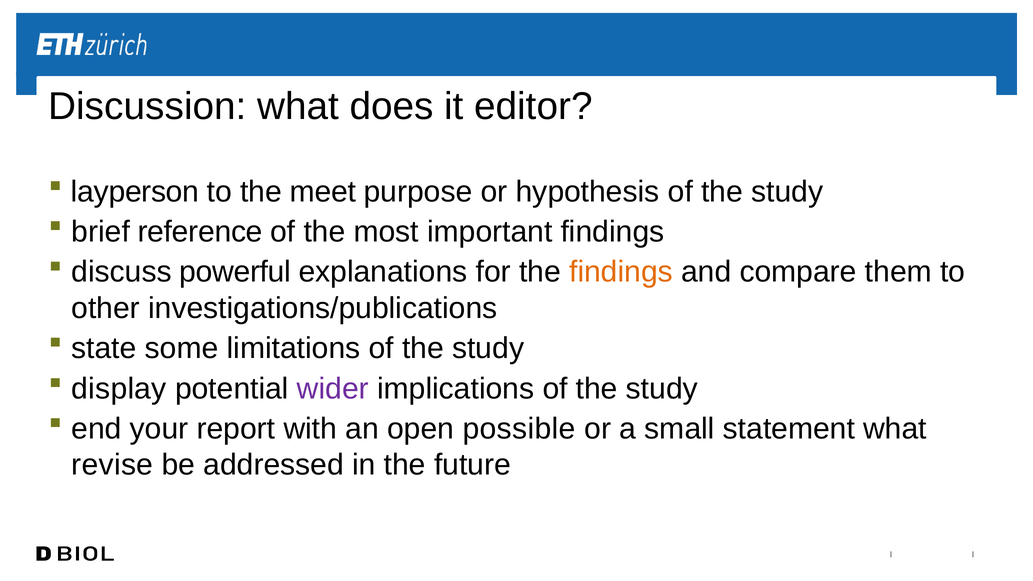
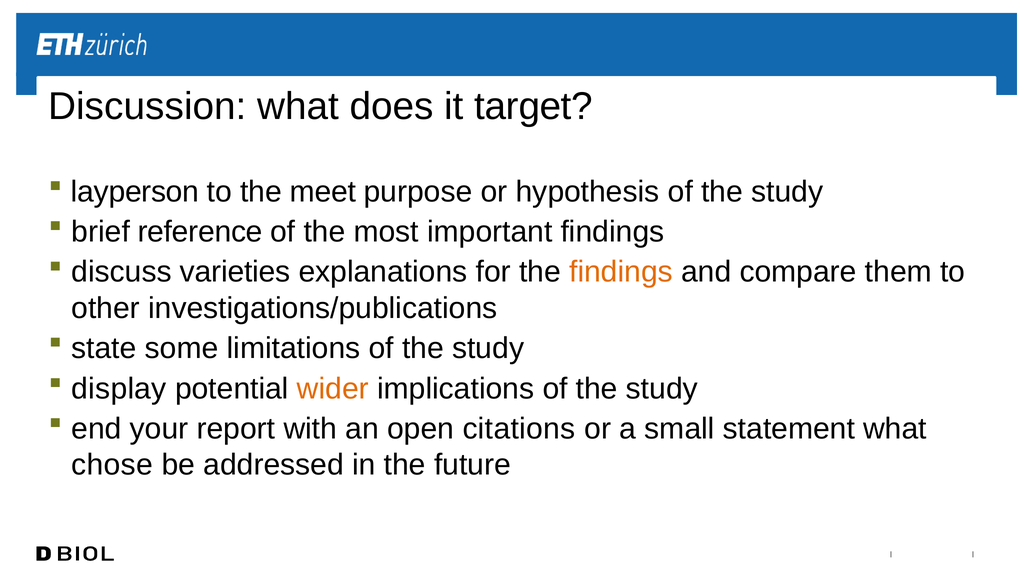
editor: editor -> target (534, 107)
powerful: powerful -> varieties (235, 272)
wider colour: purple -> orange (333, 389)
possible: possible -> citations (519, 429)
revise: revise -> chose (112, 465)
